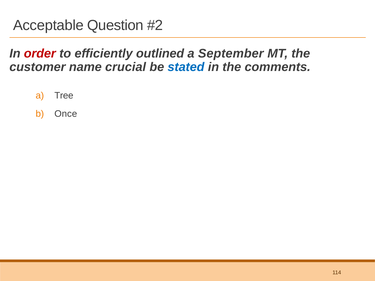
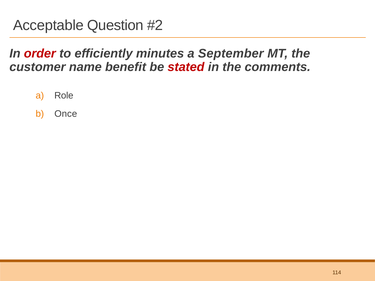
outlined: outlined -> minutes (160, 54)
crucial: crucial -> benefit (126, 67)
stated colour: blue -> red (186, 67)
Tree: Tree -> Role (64, 96)
